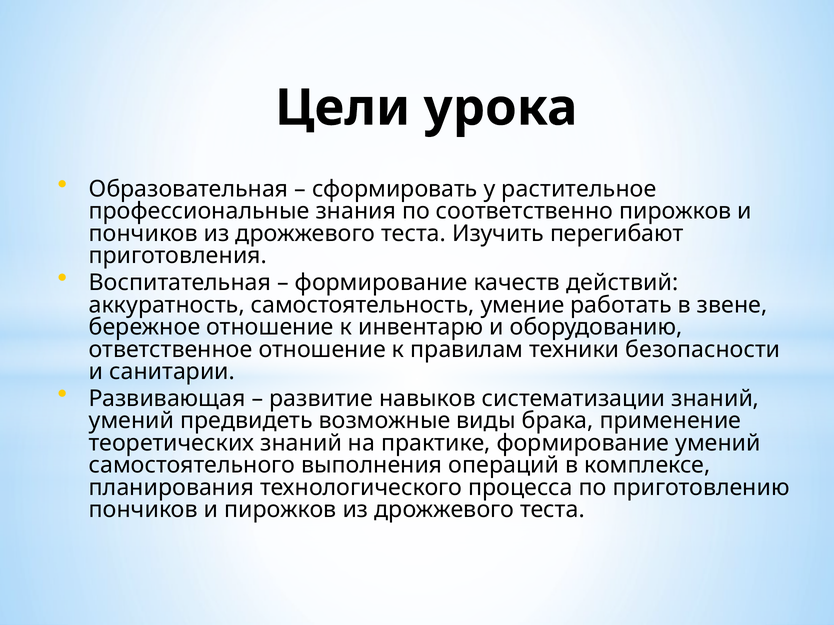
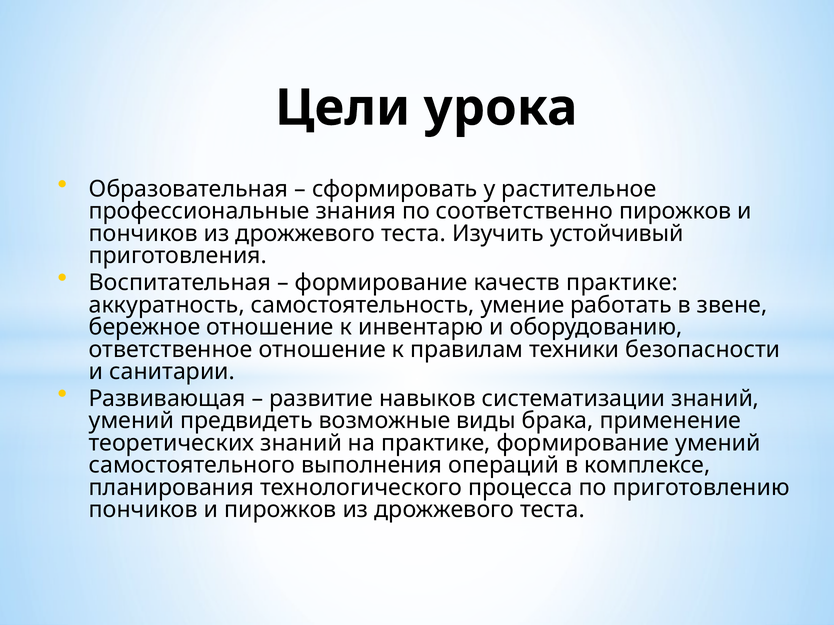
перегибают: перегибают -> устойчивый (617, 234)
качеств действий: действий -> практике (622, 283)
